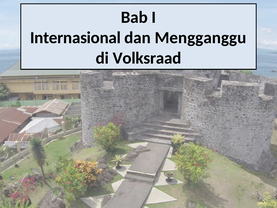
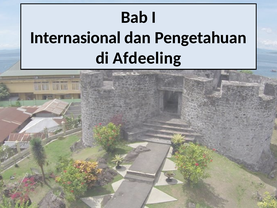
Mengganggu: Mengganggu -> Pengetahuan (201, 38)
Volksraad: Volksraad -> Afdeeling (147, 58)
